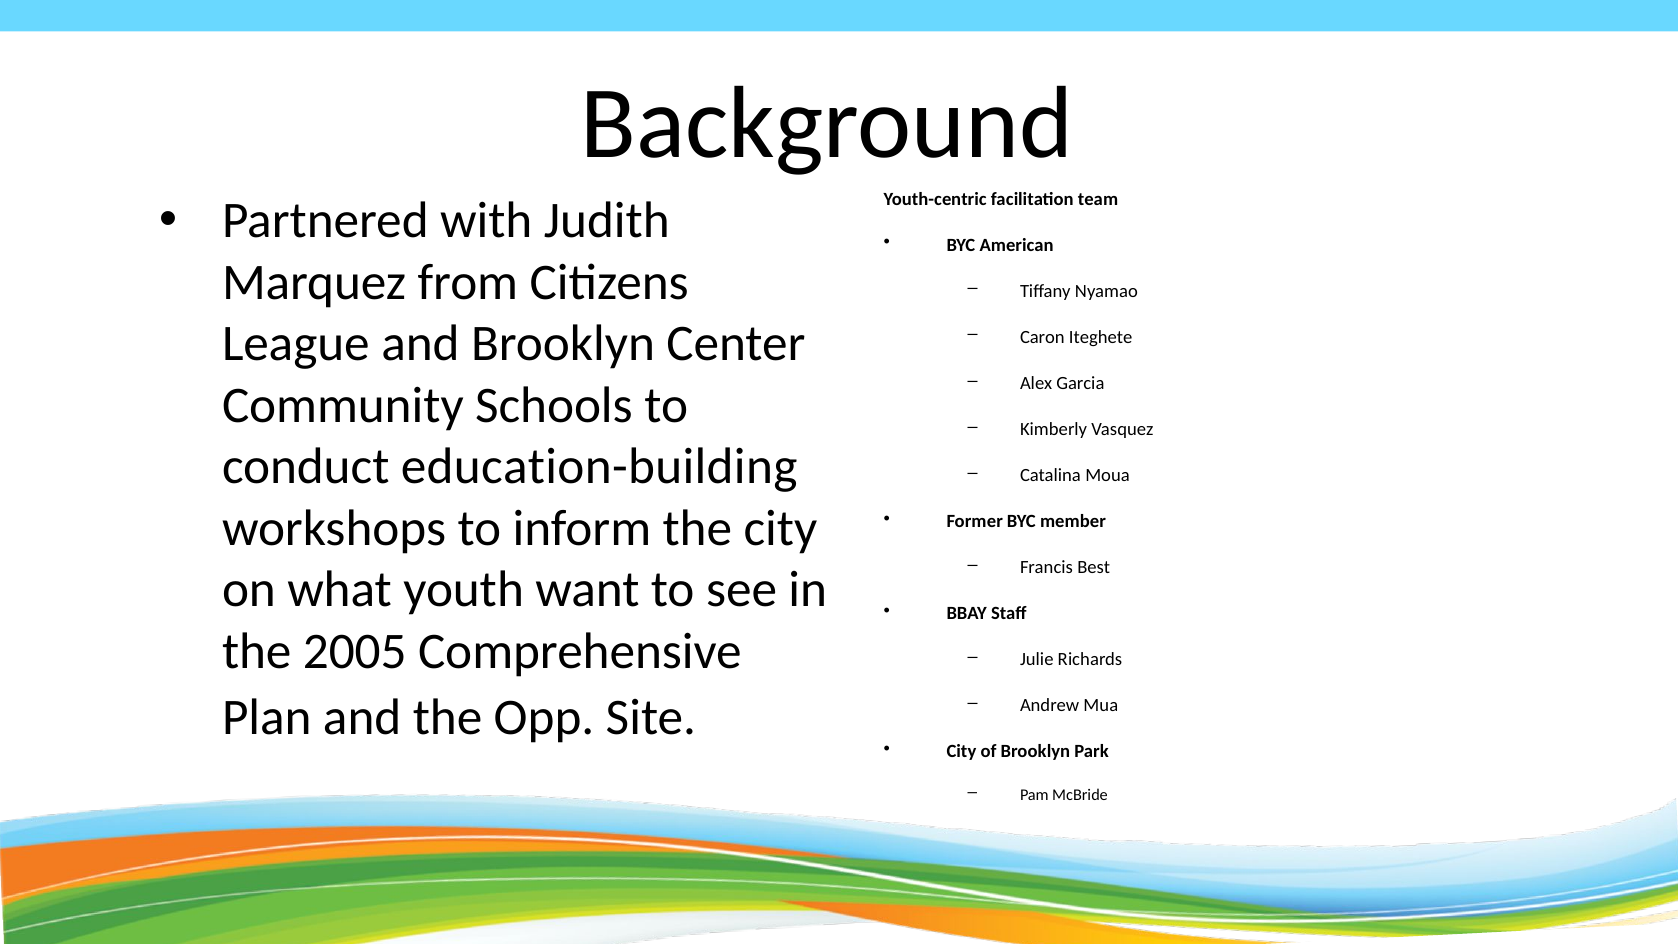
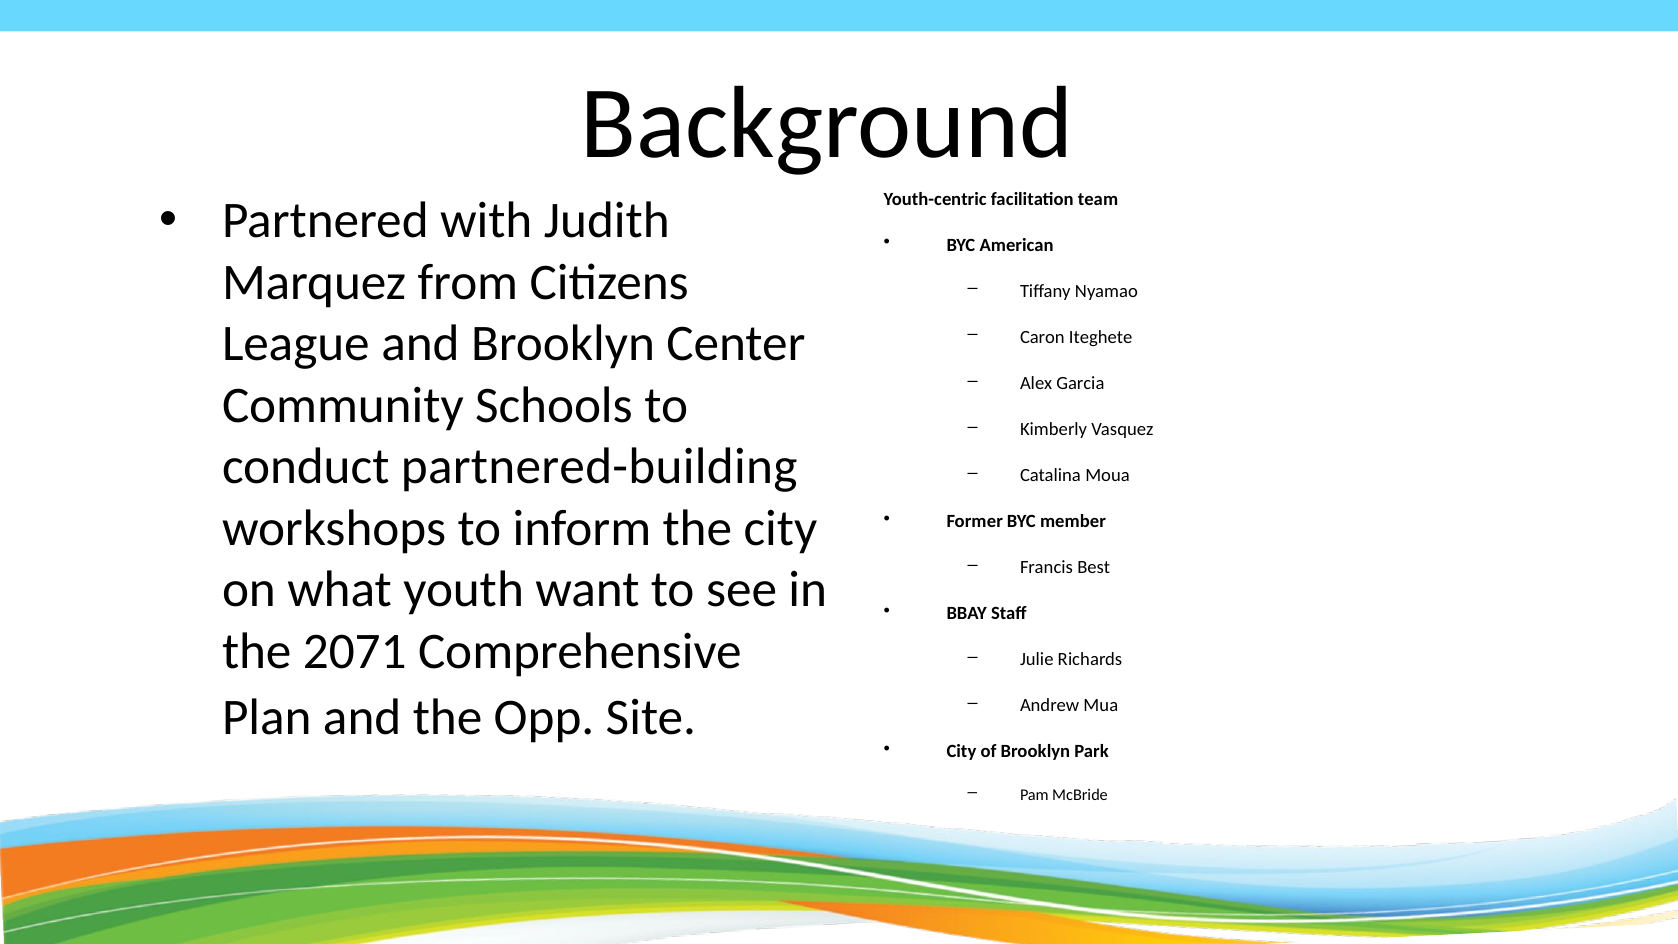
education-building: education-building -> partnered-building (599, 467)
2005: 2005 -> 2071 (355, 651)
